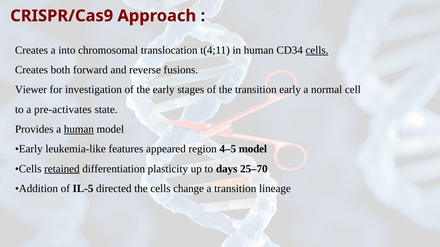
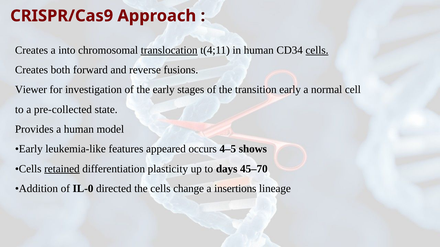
translocation underline: none -> present (169, 50)
pre-activates: pre-activates -> pre-collected (63, 110)
human underline: present -> none (79, 129)
region: region -> occurs (203, 149)
4–5 model: model -> shows (253, 149)
25–70: 25–70 -> 45–70 (254, 169)
IL-5: IL-5 -> IL-0 (83, 189)
a transition: transition -> insertions (235, 189)
